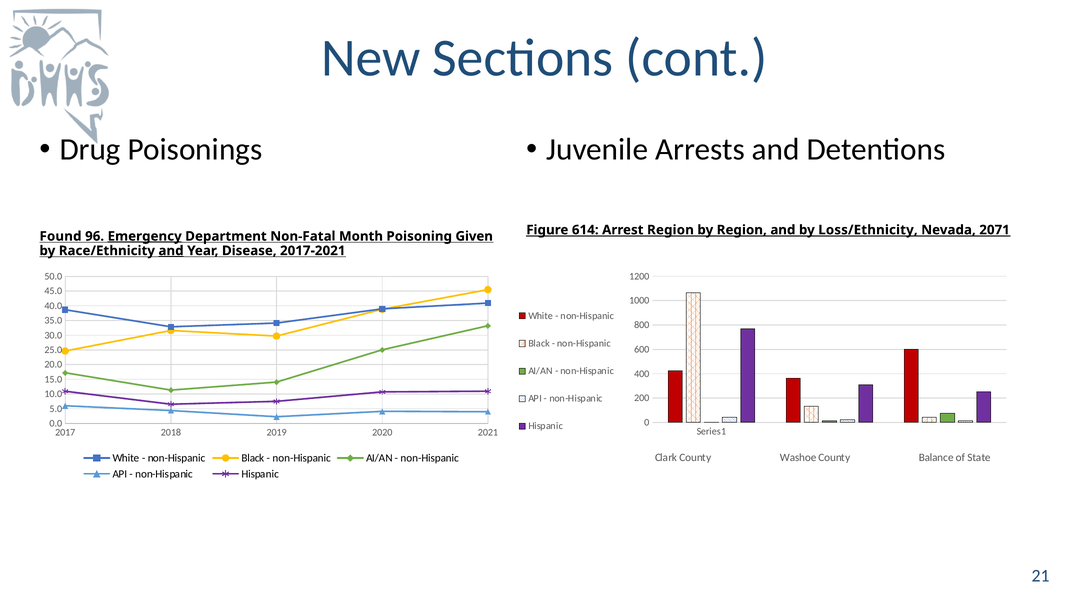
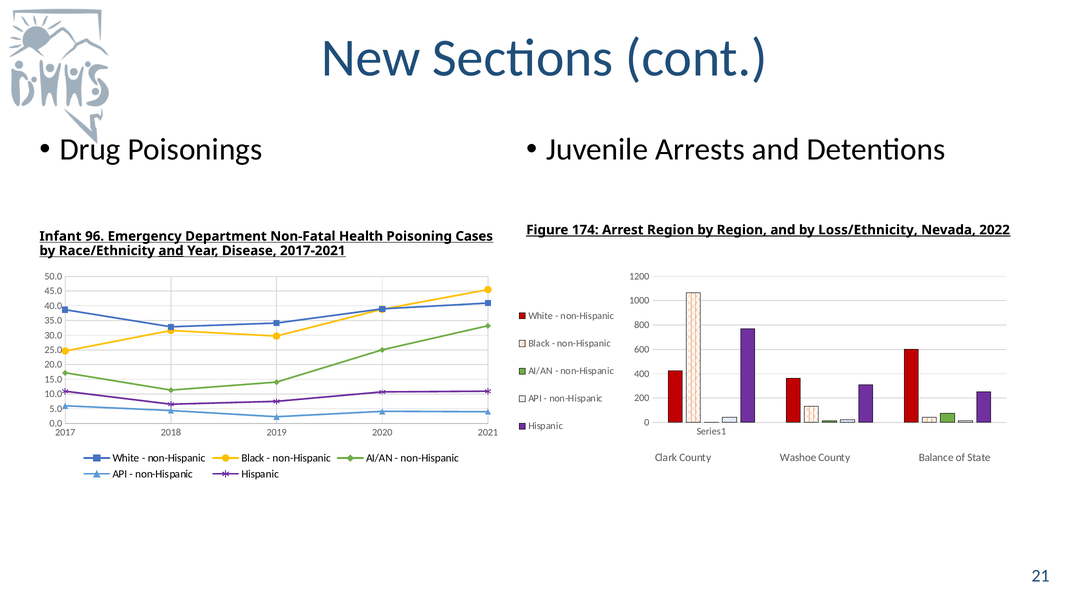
614: 614 -> 174 (585, 230)
2071: 2071 -> 2022 (995, 230)
Found: Found -> Infant (60, 236)
Emergency underline: present -> none (145, 236)
Month: Month -> Health (361, 236)
Given: Given -> Cases (474, 236)
